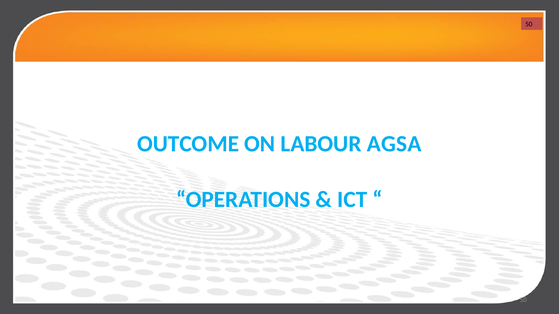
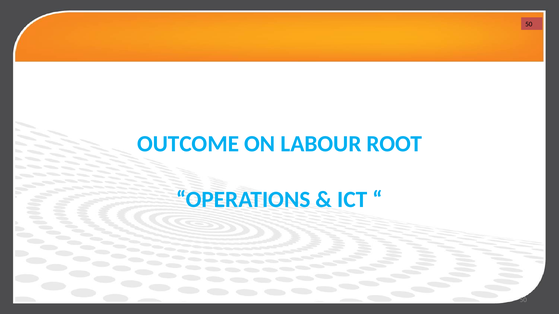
AGSA: AGSA -> ROOT (394, 144)
